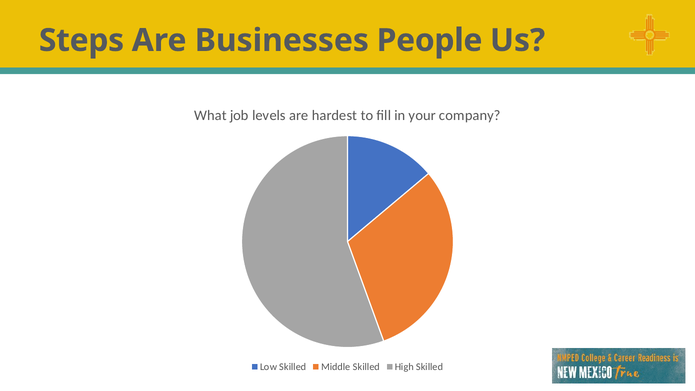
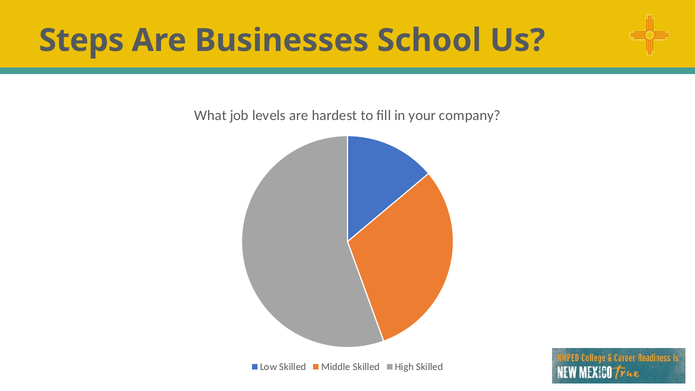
People: People -> School (429, 40)
